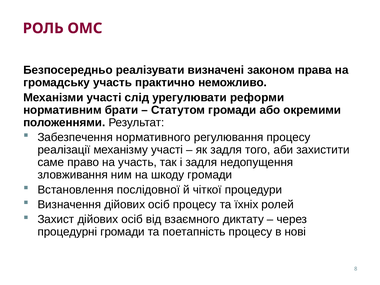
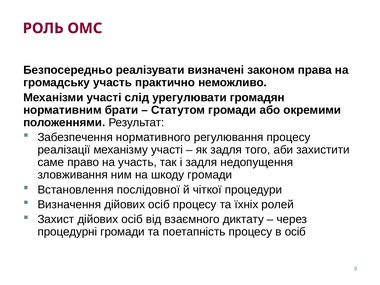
реформи: реформи -> громадян (257, 97)
в нові: нові -> осіб (295, 232)
